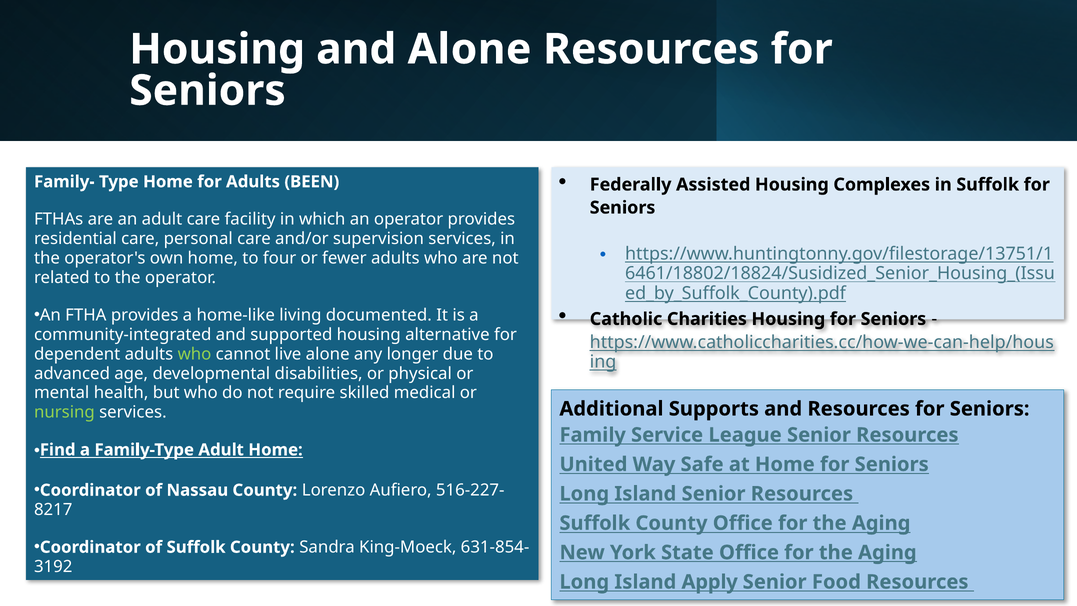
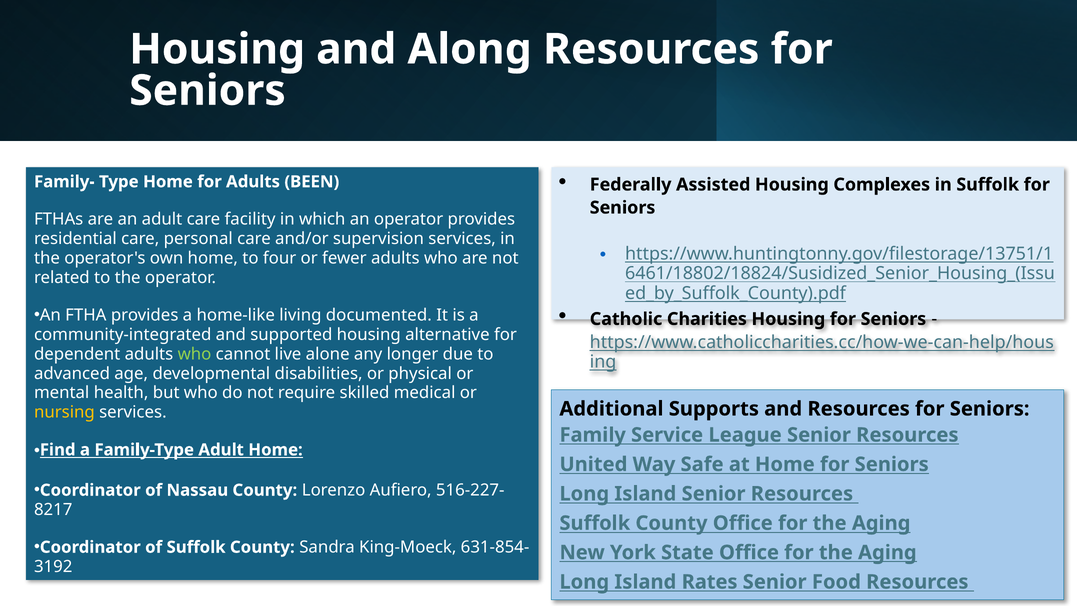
and Alone: Alone -> Along (470, 49)
nursing colour: light green -> yellow (64, 412)
Apply: Apply -> Rates (710, 582)
